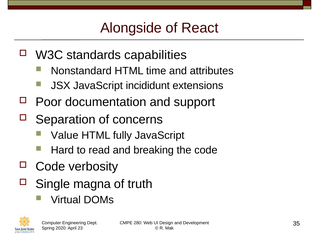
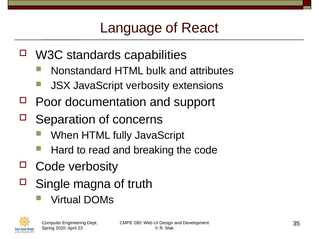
Alongside: Alongside -> Language (131, 28)
time: time -> bulk (156, 71)
JavaScript incididunt: incididunt -> verbosity (148, 86)
Value: Value -> When (65, 135)
